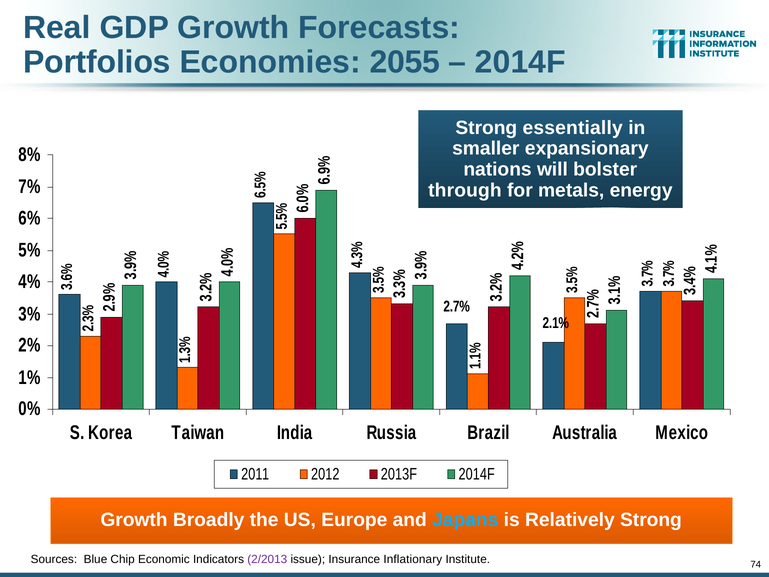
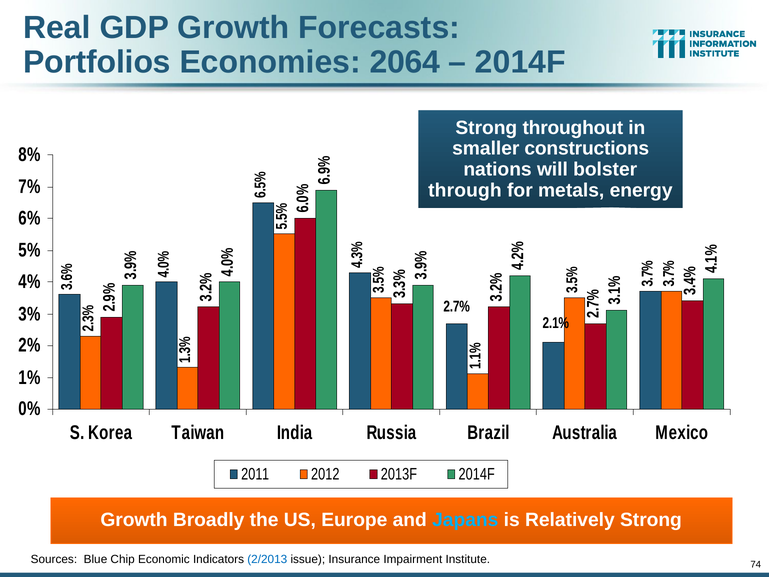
2055: 2055 -> 2064 (405, 62)
essentially: essentially -> throughout (573, 128)
expansionary: expansionary -> constructions (587, 149)
2/2013 colour: purple -> blue (267, 559)
Inflationary: Inflationary -> Impairment (413, 559)
